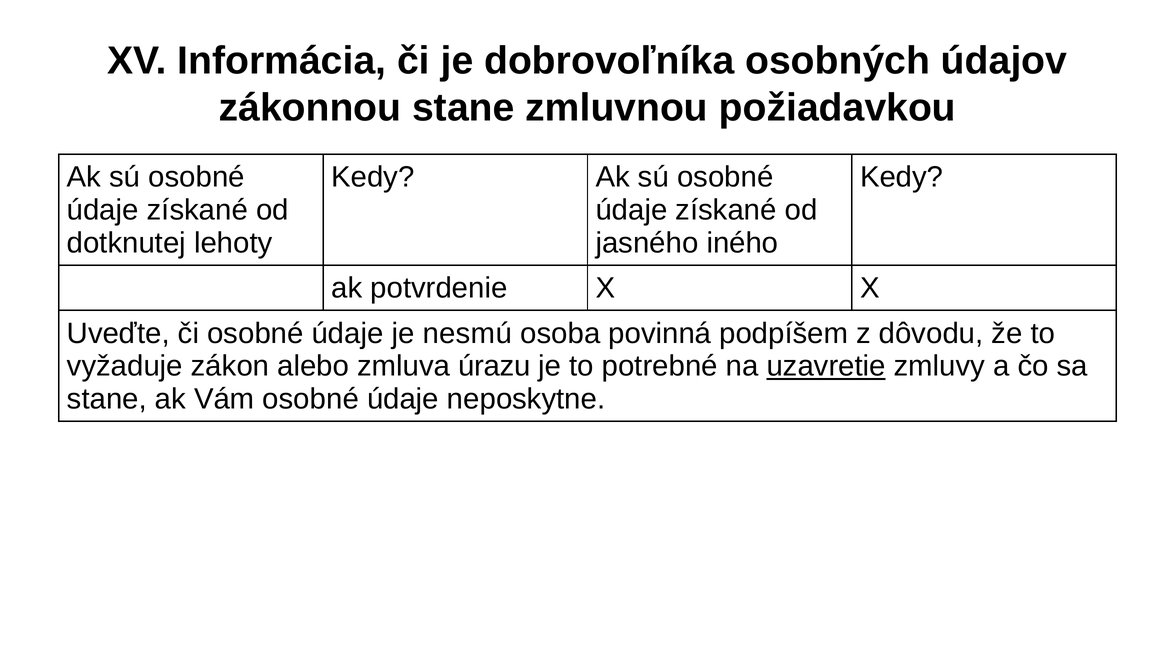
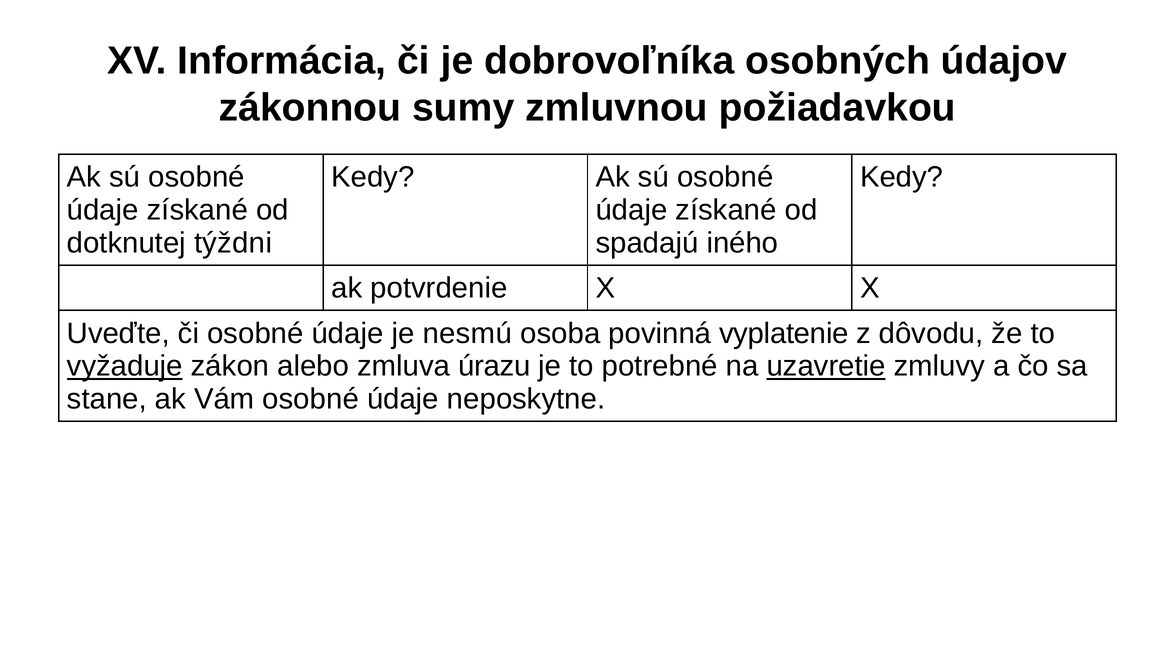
zákonnou stane: stane -> sumy (463, 108)
lehoty: lehoty -> týždni (233, 243)
jasného: jasného -> spadajú (647, 243)
podpíšem: podpíšem -> vyplatenie (784, 333)
vyžaduje underline: none -> present (125, 366)
